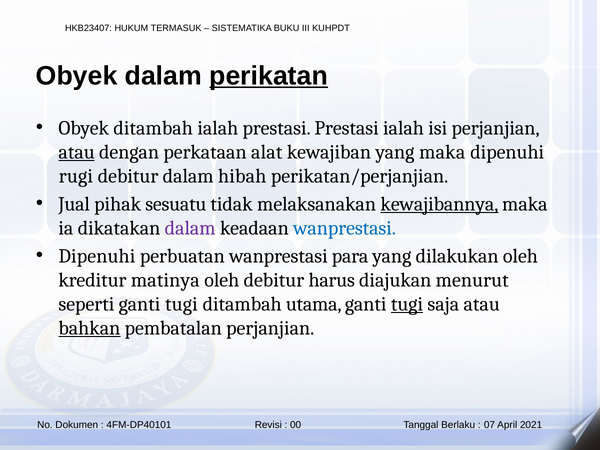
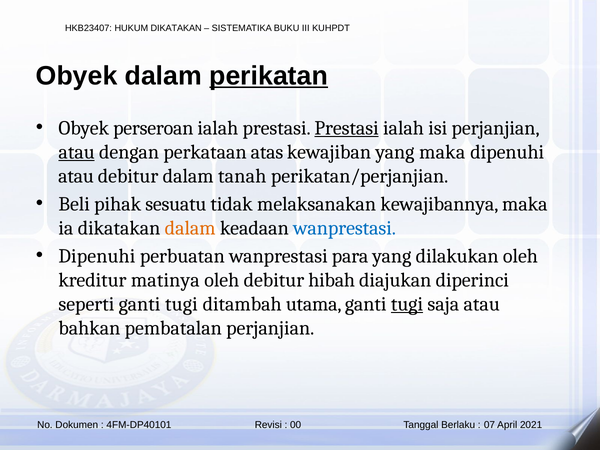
TERMASUK: TERMASUK -> DIKATAKAN (176, 28)
Obyek ditambah: ditambah -> perseroan (153, 128)
Prestasi underline: none -> present (347, 128)
alat: alat -> atas (267, 152)
rugi: rugi -> atau (76, 176)
hibah: hibah -> tanah (242, 176)
Jual: Jual -> Beli (74, 204)
kewajibannya underline: present -> none (439, 204)
dalam colour: purple -> orange (190, 228)
harus: harus -> hibah (332, 280)
menurut: menurut -> diperinci (472, 280)
bahkan underline: present -> none (89, 328)
